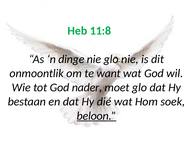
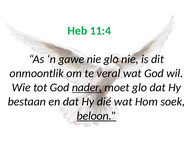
11:8: 11:8 -> 11:4 (100, 31)
dinge: dinge -> gawe (71, 59)
want: want -> veral (108, 73)
nader underline: none -> present (87, 87)
